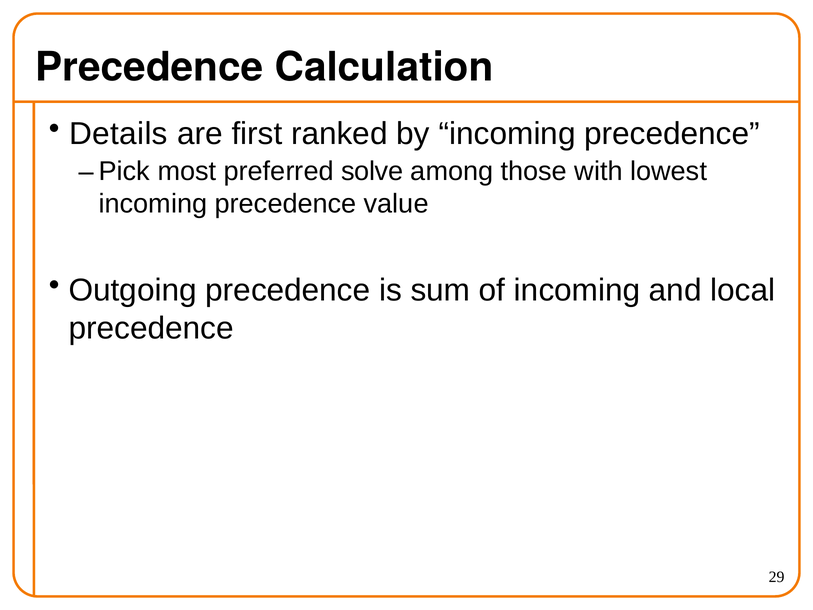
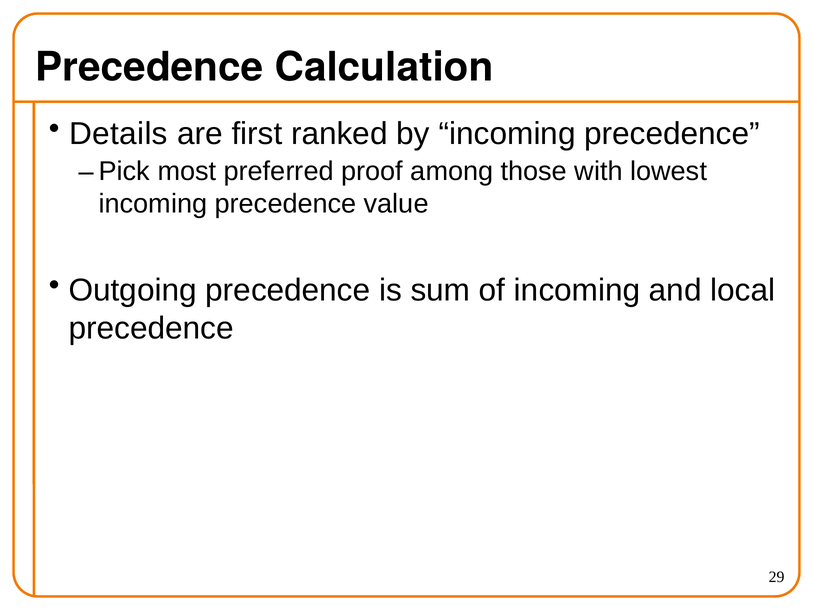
solve: solve -> proof (372, 171)
